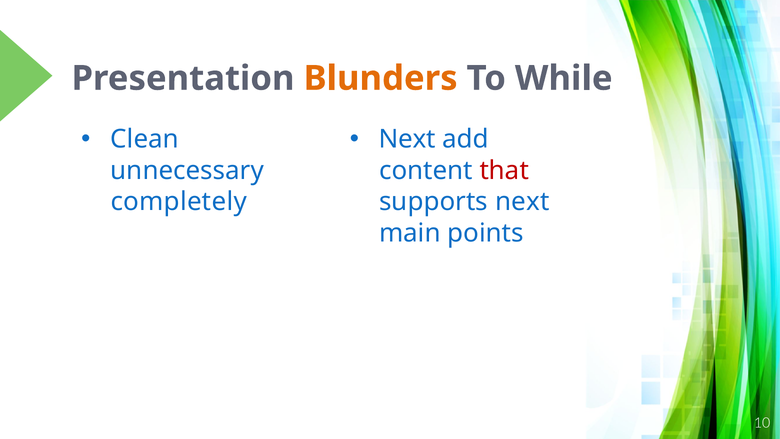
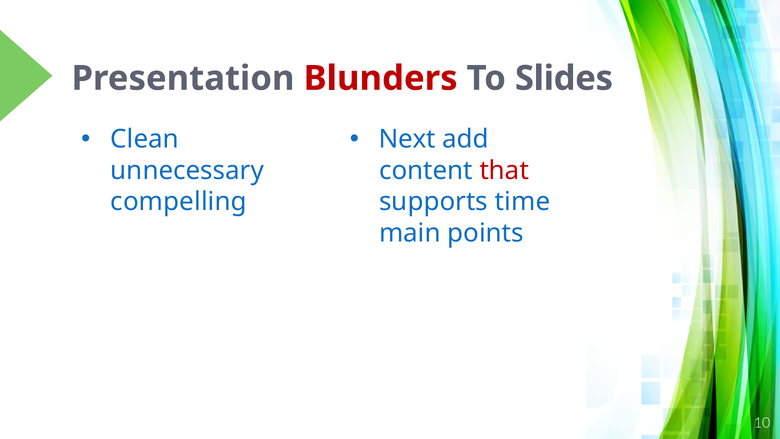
Blunders colour: orange -> red (381, 78)
While: While -> Slides (564, 78)
completely: completely -> compelling (179, 202)
supports next: next -> time (522, 202)
